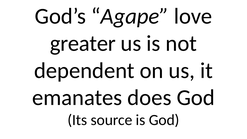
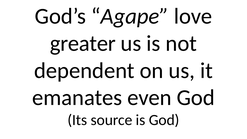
does: does -> even (149, 98)
